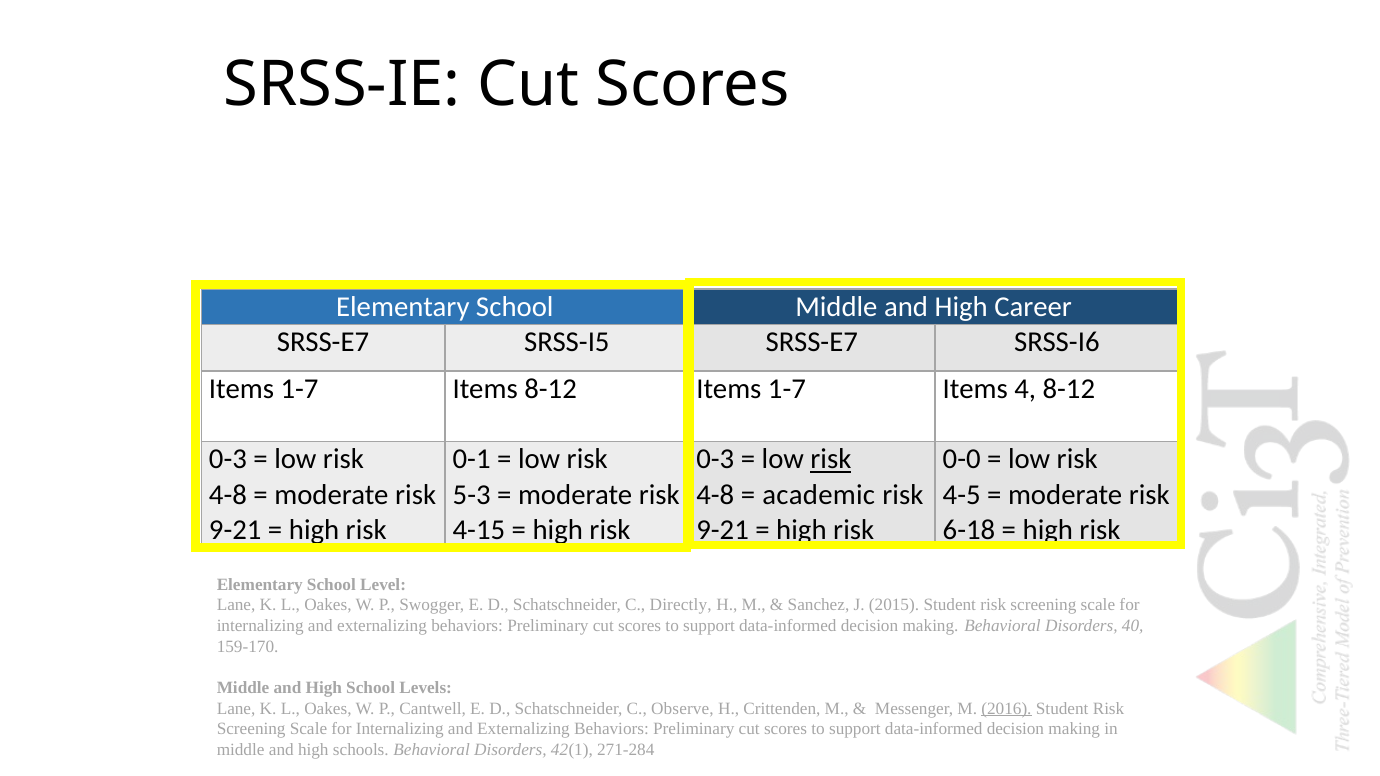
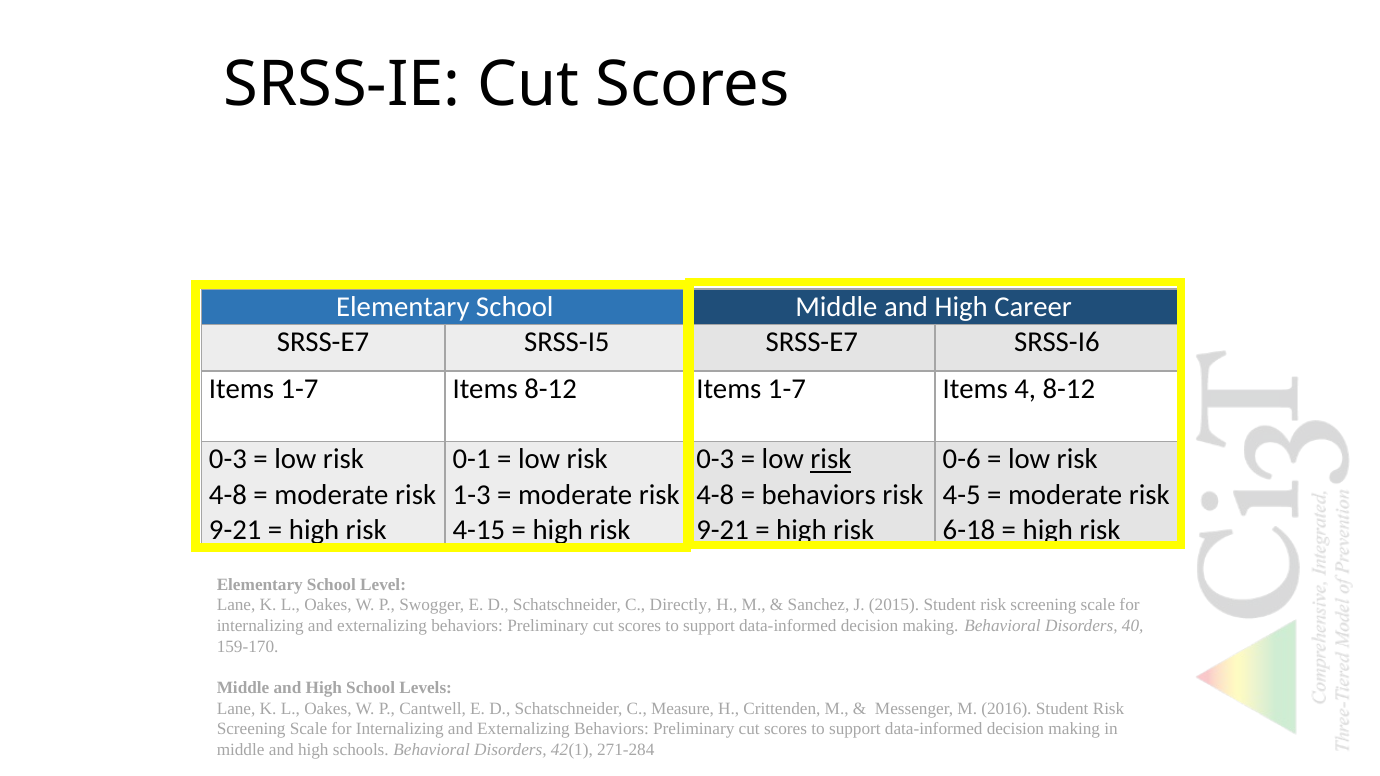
0-0: 0-0 -> 0-6 (962, 460)
5-3: 5-3 -> 1-3 (472, 495)
academic: academic -> behaviors (819, 495)
Observe: Observe -> Measure (683, 709)
2016 underline: present -> none (1006, 709)
